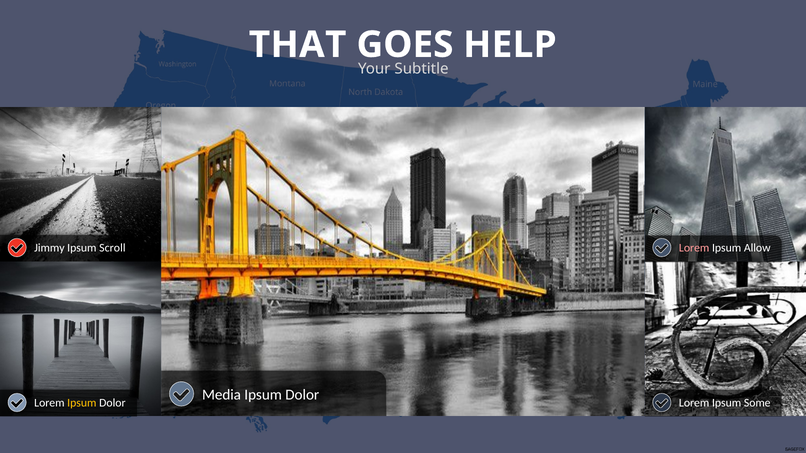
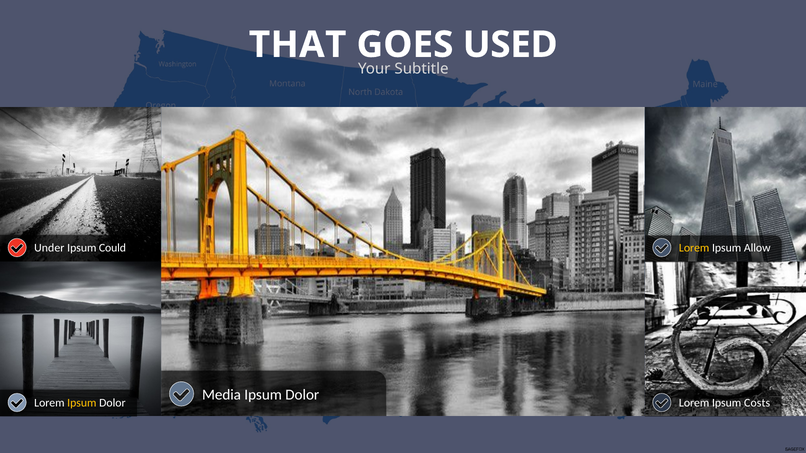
HELP: HELP -> USED (510, 45)
Jimmy: Jimmy -> Under (49, 248)
Scroll: Scroll -> Could (112, 248)
Lorem colour: pink -> yellow (694, 248)
Some: Some -> Costs (757, 403)
